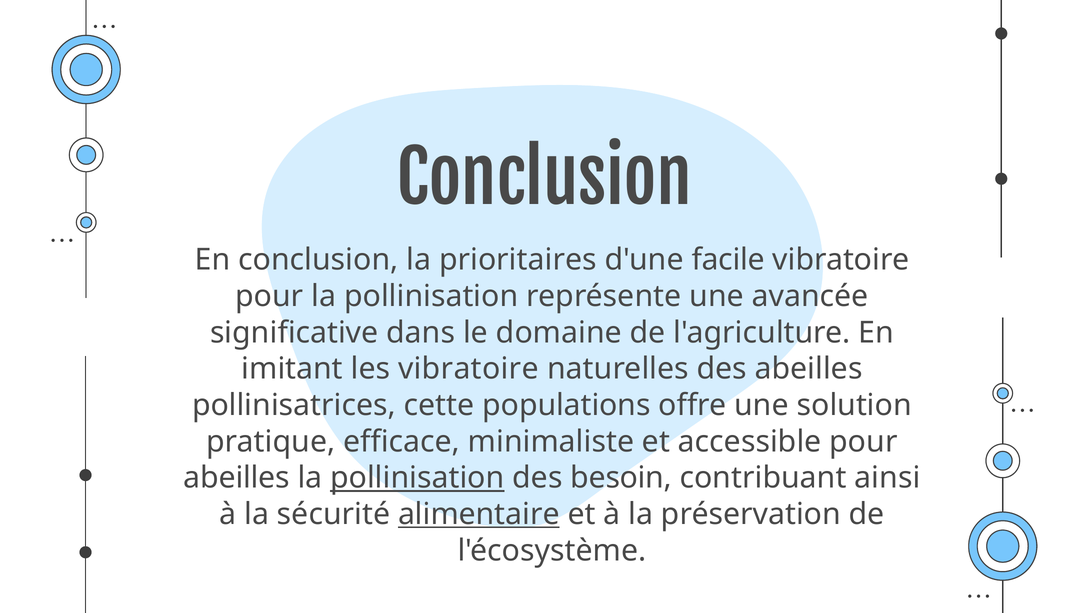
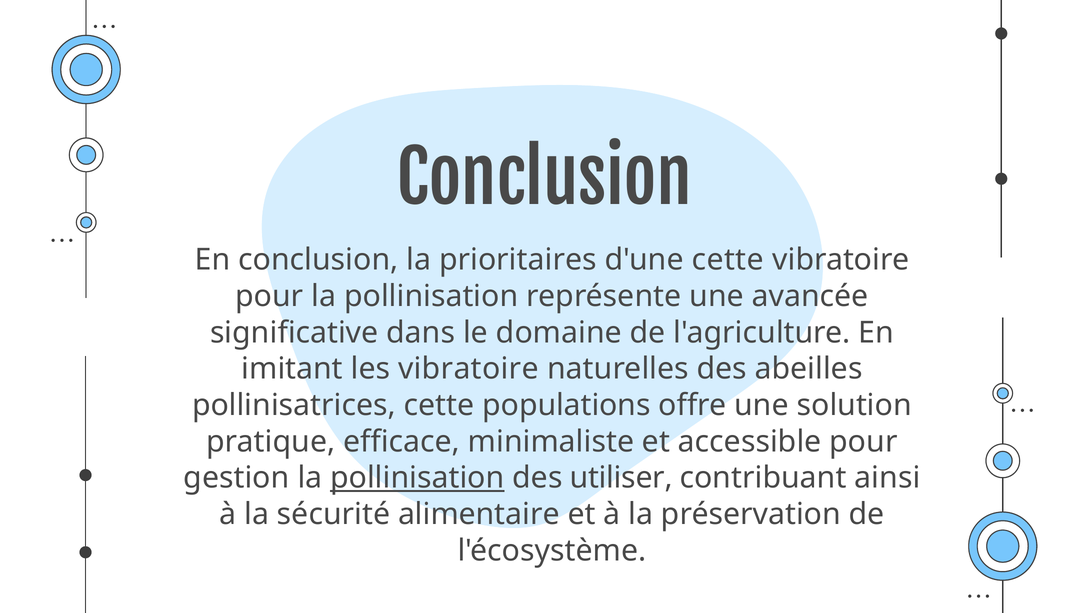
d'une facile: facile -> cette (728, 260)
abeilles: abeilles -> gestion (236, 478)
besoin: besoin -> utiliser (621, 478)
alimentaire underline: present -> none (479, 514)
